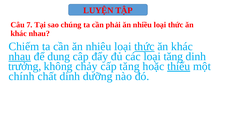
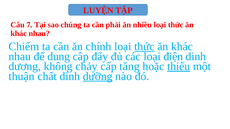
nhiêu: nhiêu -> chính (99, 47)
nhau underline: present -> none (20, 57)
loại tăng: tăng -> điện (173, 57)
trưởng: trưởng -> dương (25, 67)
chính: chính -> thuận (22, 76)
dưỡng underline: none -> present (98, 76)
